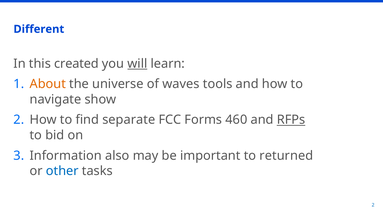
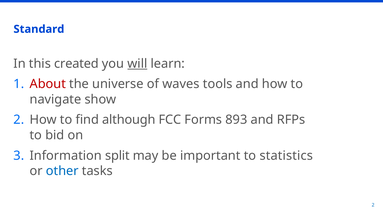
Different: Different -> Standard (39, 29)
About colour: orange -> red (48, 84)
separate: separate -> although (129, 120)
460: 460 -> 893 (236, 120)
RFPs underline: present -> none (291, 120)
also: also -> split (117, 156)
returned: returned -> statistics (286, 156)
